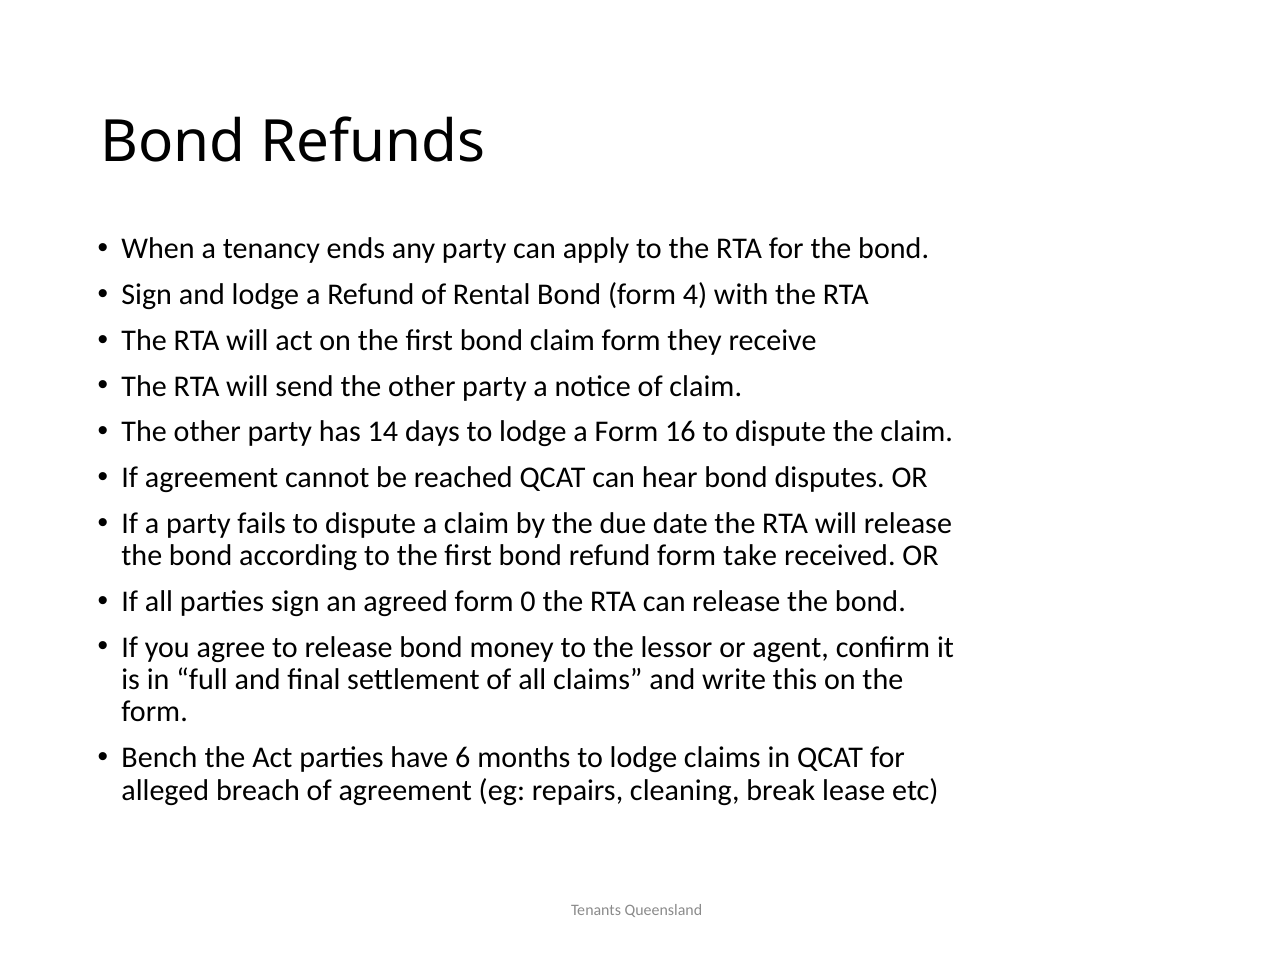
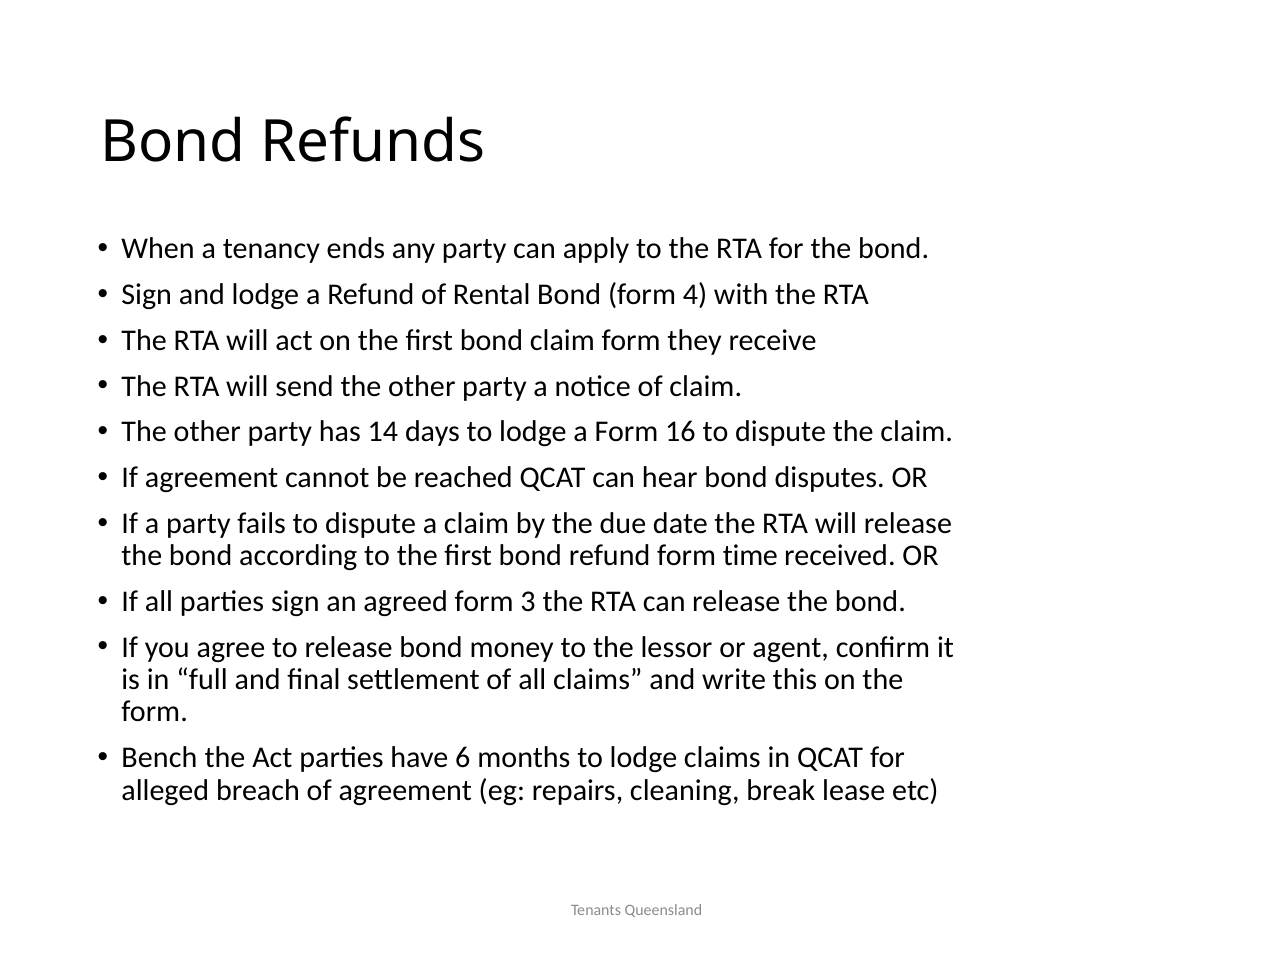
take: take -> time (750, 556)
0: 0 -> 3 (528, 602)
